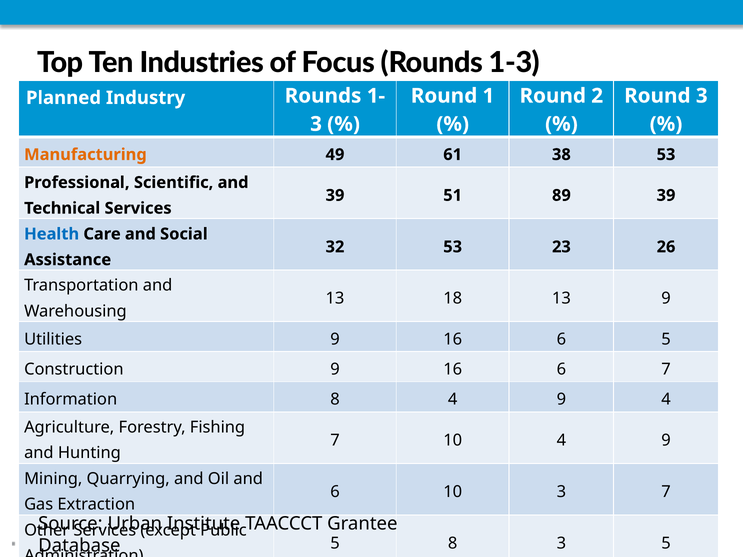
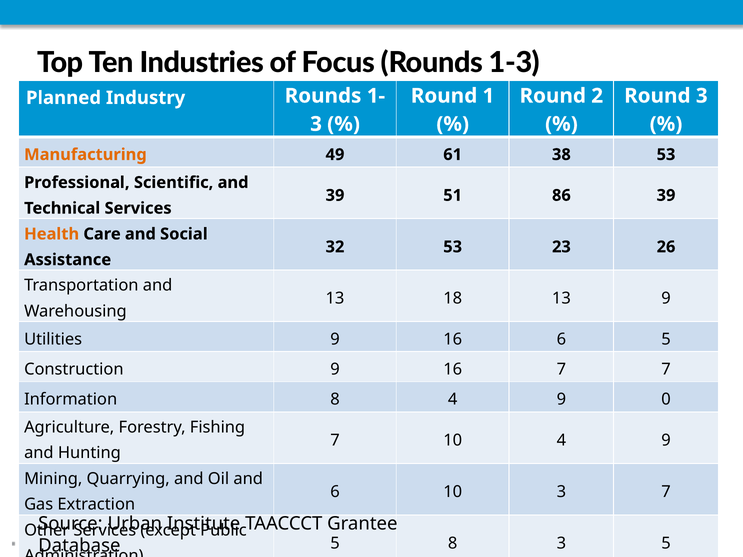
89: 89 -> 86 (561, 195)
Health colour: blue -> orange (52, 234)
Construction 9 16 6: 6 -> 7 (561, 369)
9 4: 4 -> 0 (666, 400)
